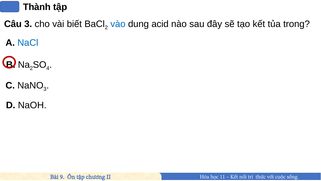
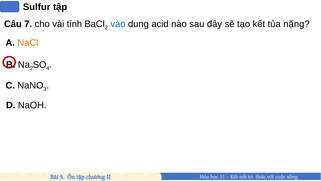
Thành: Thành -> Sulfur (37, 7)
Câu 3: 3 -> 7 (28, 24)
biết: biết -> tính (74, 24)
trong: trong -> nặng (296, 24)
NaCl colour: blue -> orange (28, 43)
